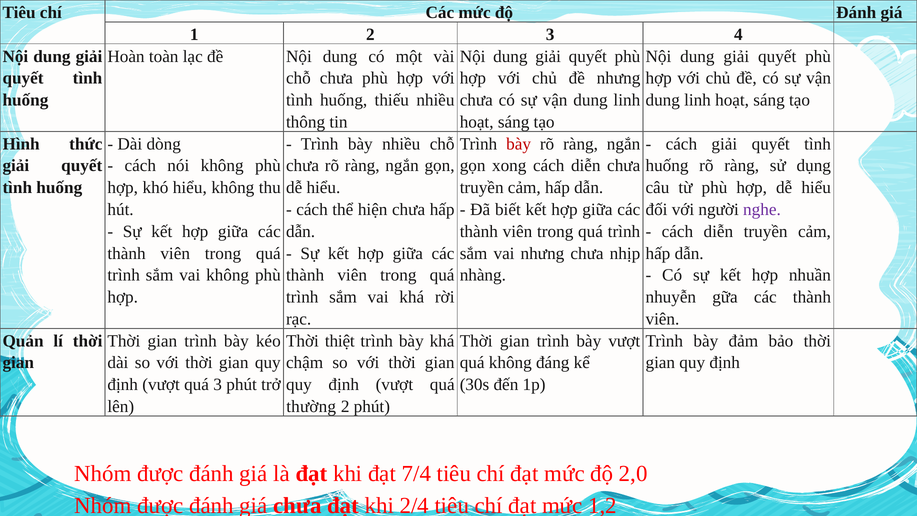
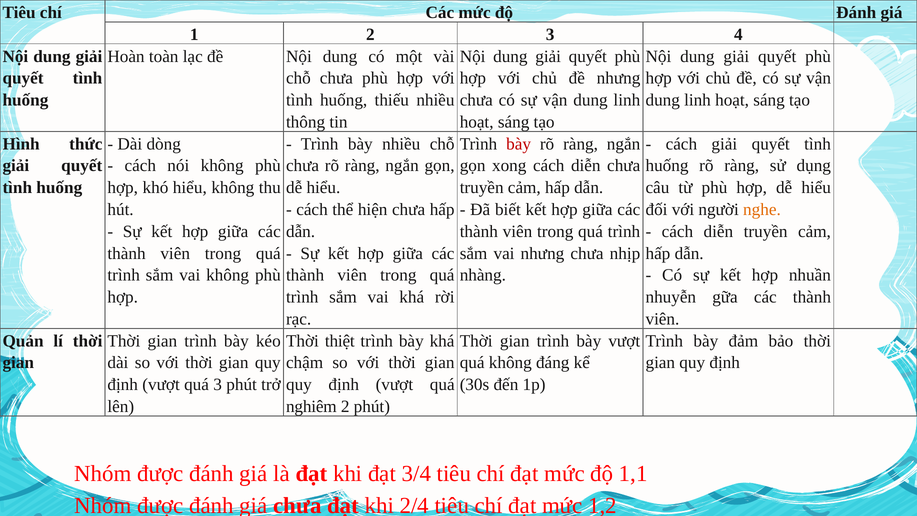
nghe colour: purple -> orange (762, 210)
thường: thường -> nghiêm (311, 406)
7/4: 7/4 -> 3/4 (416, 474)
2,0: 2,0 -> 1,1 (633, 474)
